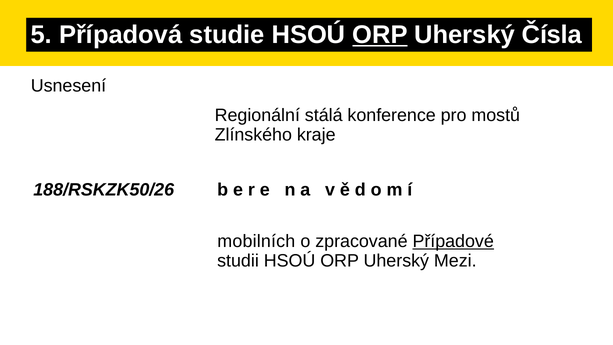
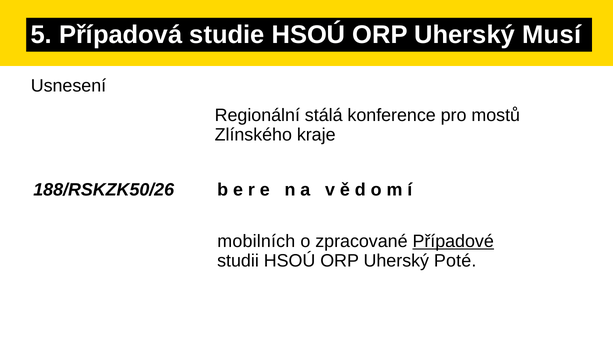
ORP underline: present -> none (380, 35)
Čísla: Čísla -> Musí (552, 35)
Mezi: Mezi -> Poté (455, 261)
